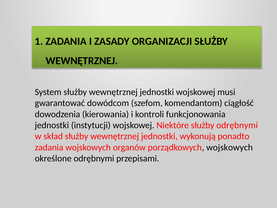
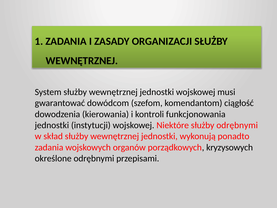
porządkowych wojskowych: wojskowych -> kryzysowych (230, 147)
